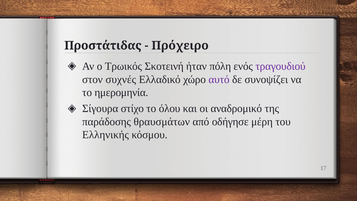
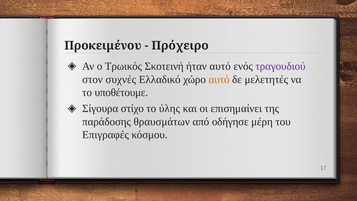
Προστάτιδας: Προστάτιδας -> Προκειμένου (103, 46)
ήταν πόλη: πόλη -> αυτό (220, 66)
αυτό colour: purple -> orange (219, 79)
συνοψίζει: συνοψίζει -> μελετητές (266, 79)
ημερομηνία: ημερομηνία -> υποθέτουμε (121, 92)
όλου: όλου -> ύλης (169, 109)
αναδρομικό: αναδρομικό -> επισημαίνει (236, 109)
Ελληνικής: Ελληνικής -> Επιγραφές (106, 135)
